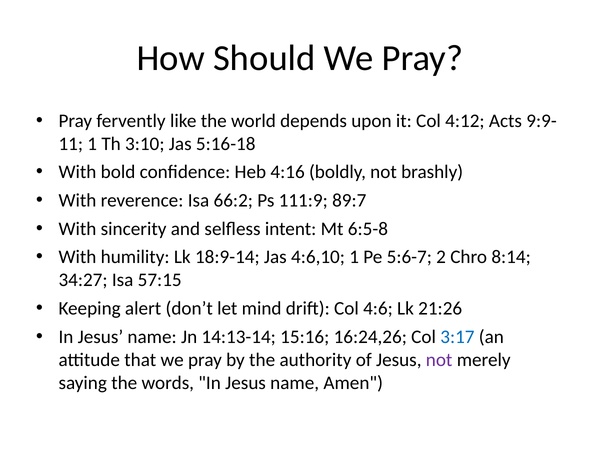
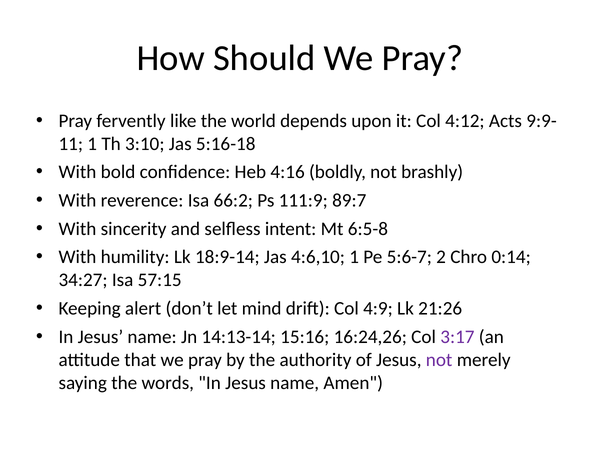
8:14: 8:14 -> 0:14 (511, 257)
4:6: 4:6 -> 4:9 (378, 308)
3:17 colour: blue -> purple (457, 337)
